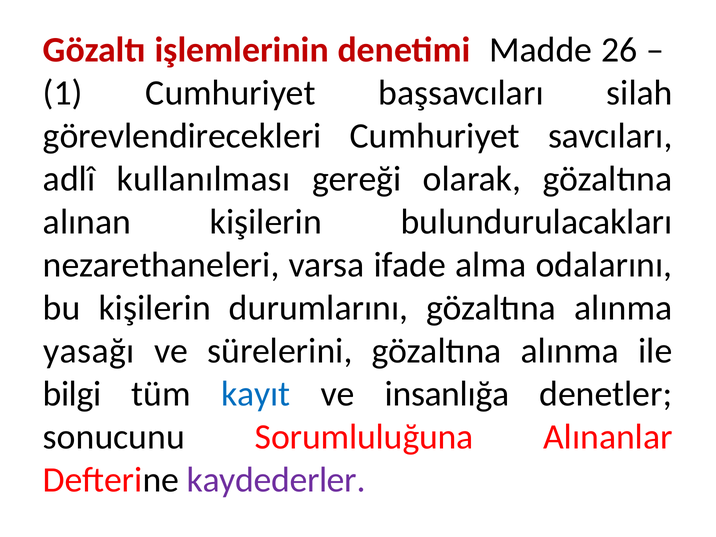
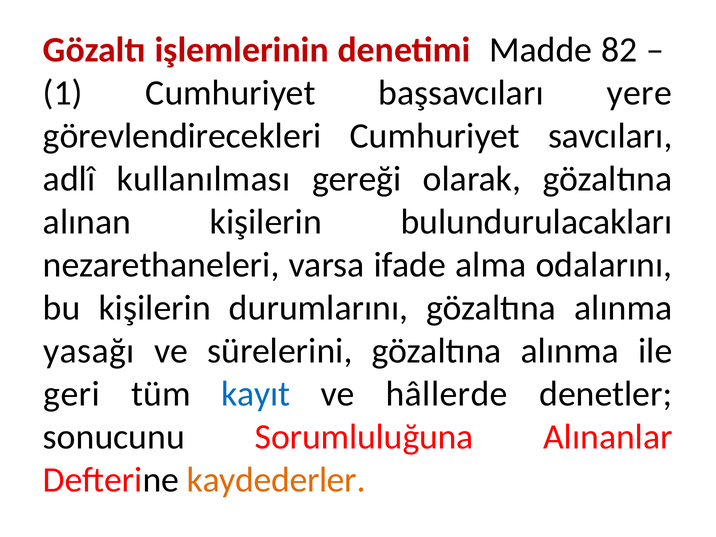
26: 26 -> 82 (619, 50)
silah: silah -> yere (639, 93)
bilgi: bilgi -> geri (72, 394)
insanlığa: insanlığa -> hâllerde (447, 394)
kaydederler colour: purple -> orange (276, 480)
